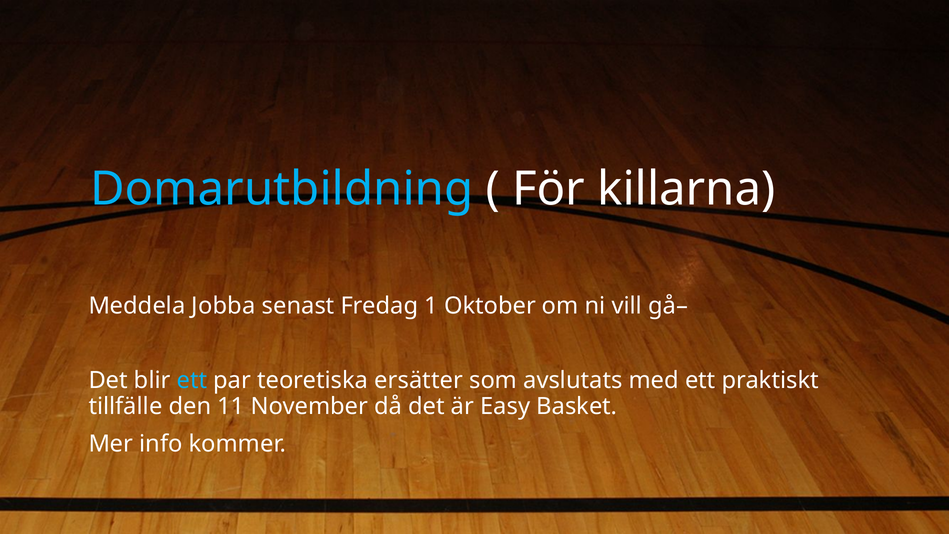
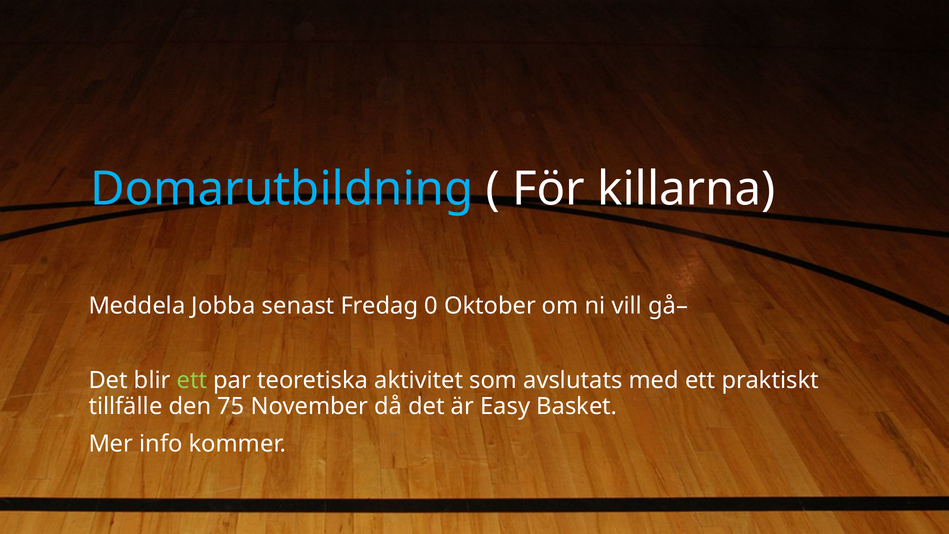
1: 1 -> 0 (431, 306)
ett colour: light blue -> light green (192, 380)
ersätter: ersätter -> aktivitet (419, 380)
11: 11 -> 75 (231, 406)
